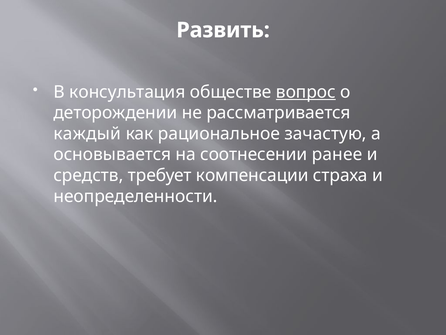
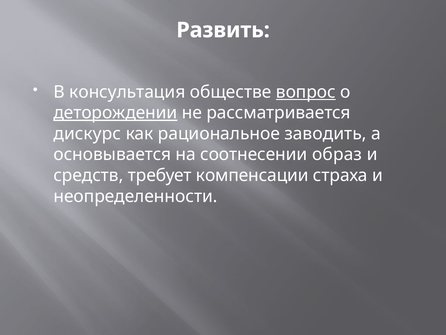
деторождении underline: none -> present (115, 113)
каждый: каждый -> дискурс (87, 134)
зачастую: зачастую -> заводить (325, 134)
ранее: ранее -> образ (337, 154)
